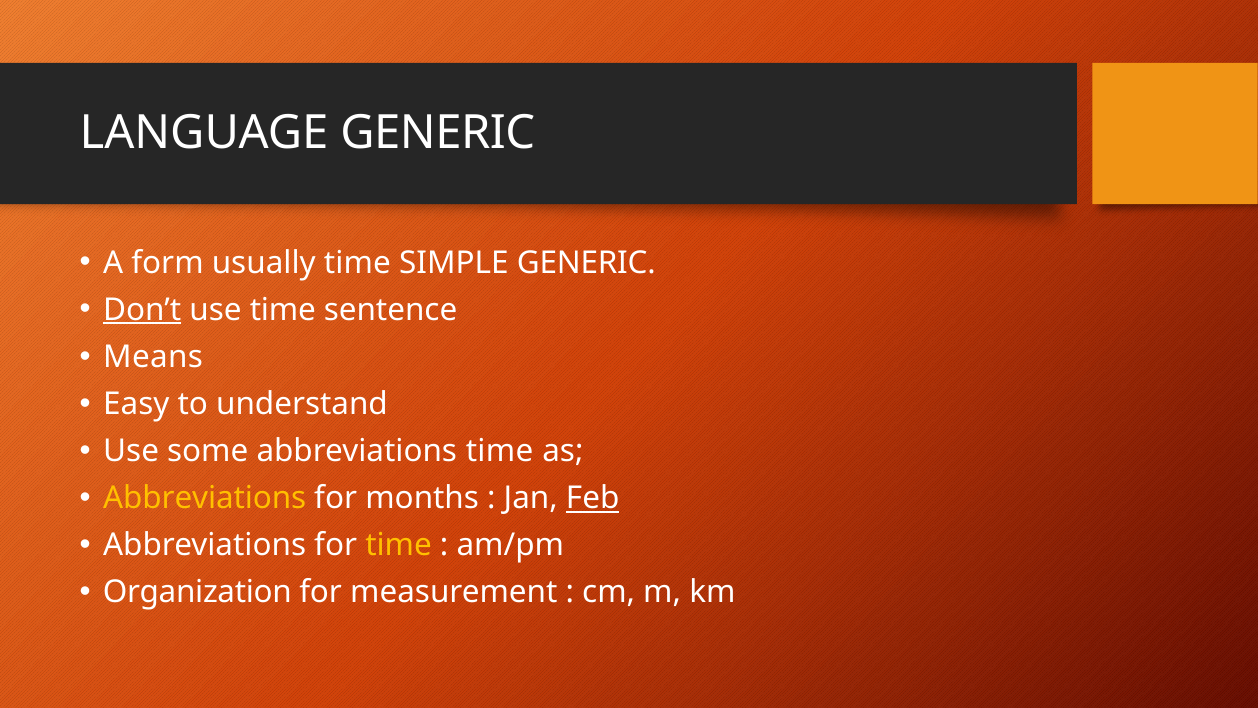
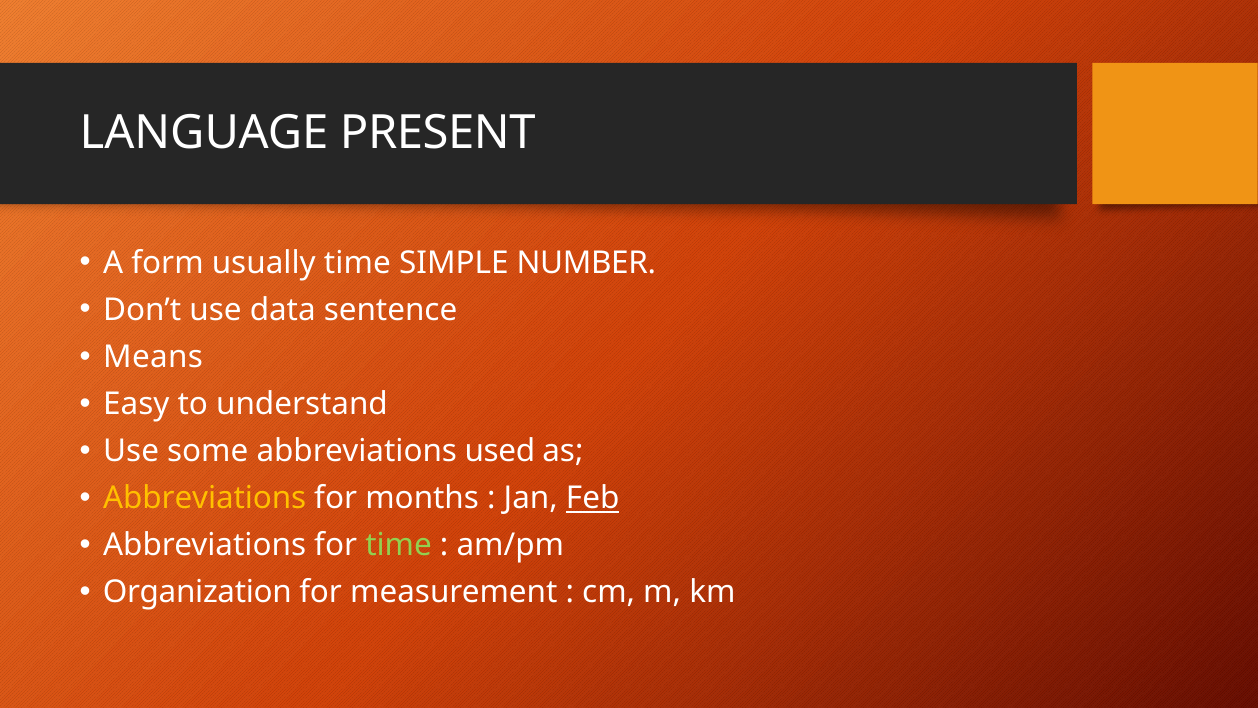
LANGUAGE GENERIC: GENERIC -> PRESENT (438, 133)
SIMPLE GENERIC: GENERIC -> NUMBER (586, 263)
Don’t underline: present -> none (142, 310)
use time: time -> data (283, 310)
abbreviations time: time -> used (500, 451)
time colour: yellow -> light green (399, 545)
